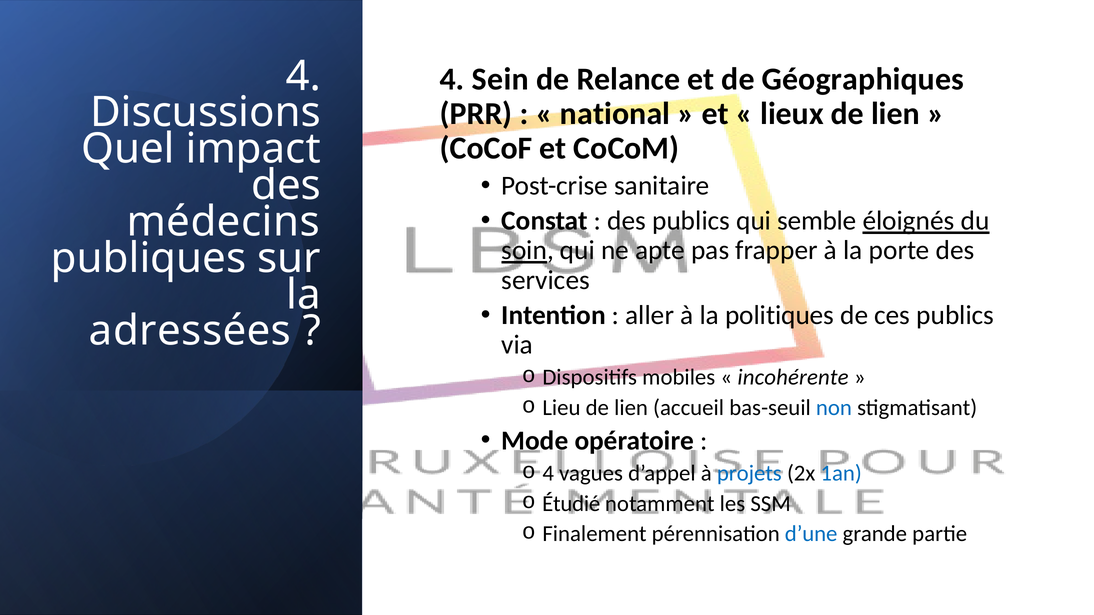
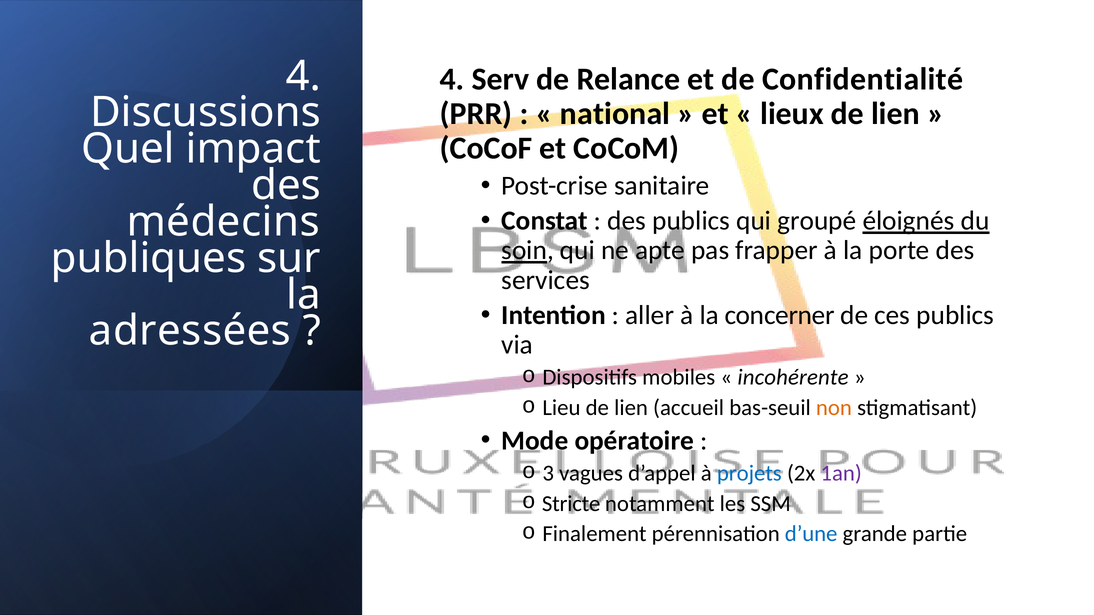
Sein: Sein -> Serv (500, 79)
Géographiques: Géographiques -> Confidentialité (863, 79)
semble: semble -> groupé (817, 221)
politiques: politiques -> concerner (780, 315)
non colour: blue -> orange (834, 408)
4: 4 -> 3 (548, 474)
1an colour: blue -> purple (841, 474)
Étudié: Étudié -> Stricte (571, 504)
